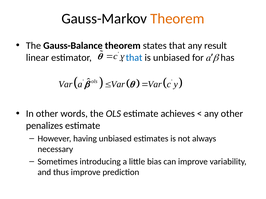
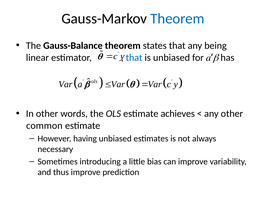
Theorem colour: orange -> blue (177, 19)
result: result -> being (216, 46)
penalizes: penalizes -> common (44, 126)
